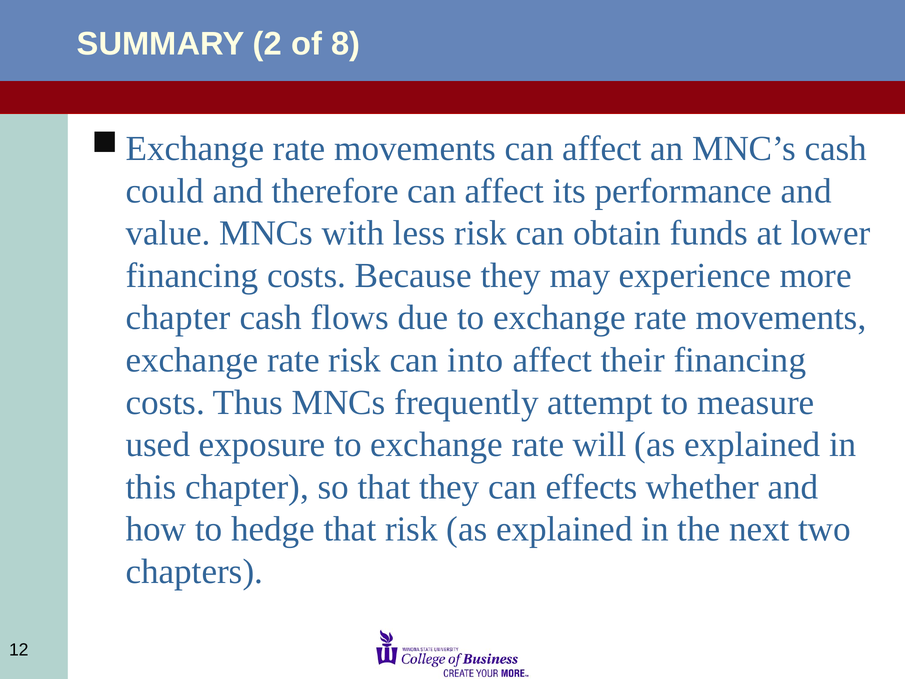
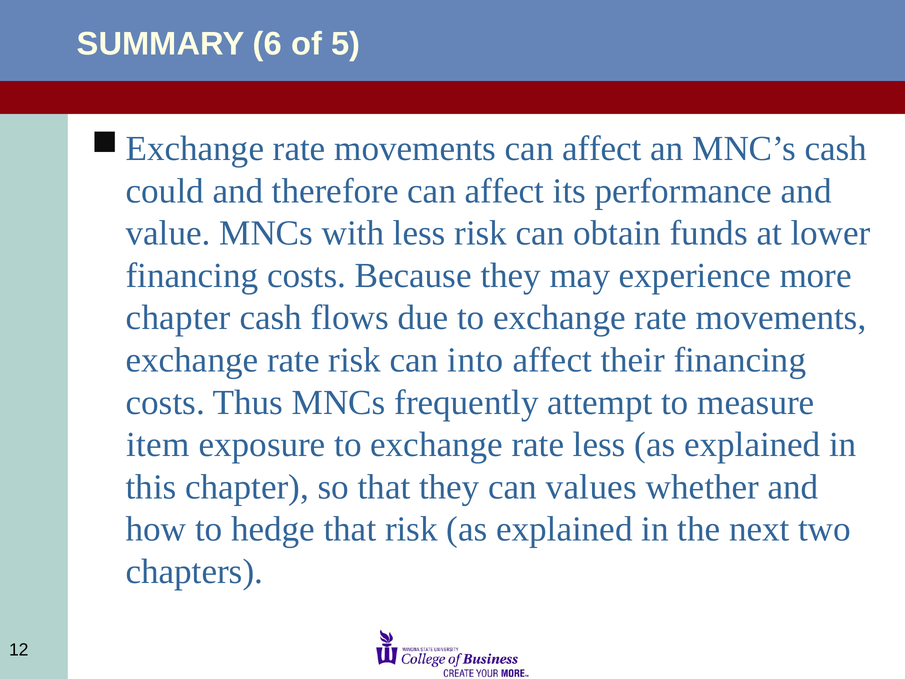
2: 2 -> 6 (268, 44)
8: 8 -> 5 (346, 44)
used: used -> item (158, 445)
rate will: will -> less (599, 445)
effects: effects -> values (591, 487)
